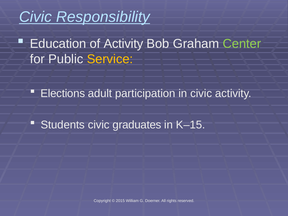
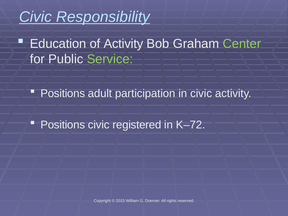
Service colour: yellow -> light green (110, 59)
Elections: Elections -> Positions (63, 93)
Students: Students -> Positions (63, 125)
graduates: graduates -> registered (137, 125)
K–15: K–15 -> K–72 (191, 125)
